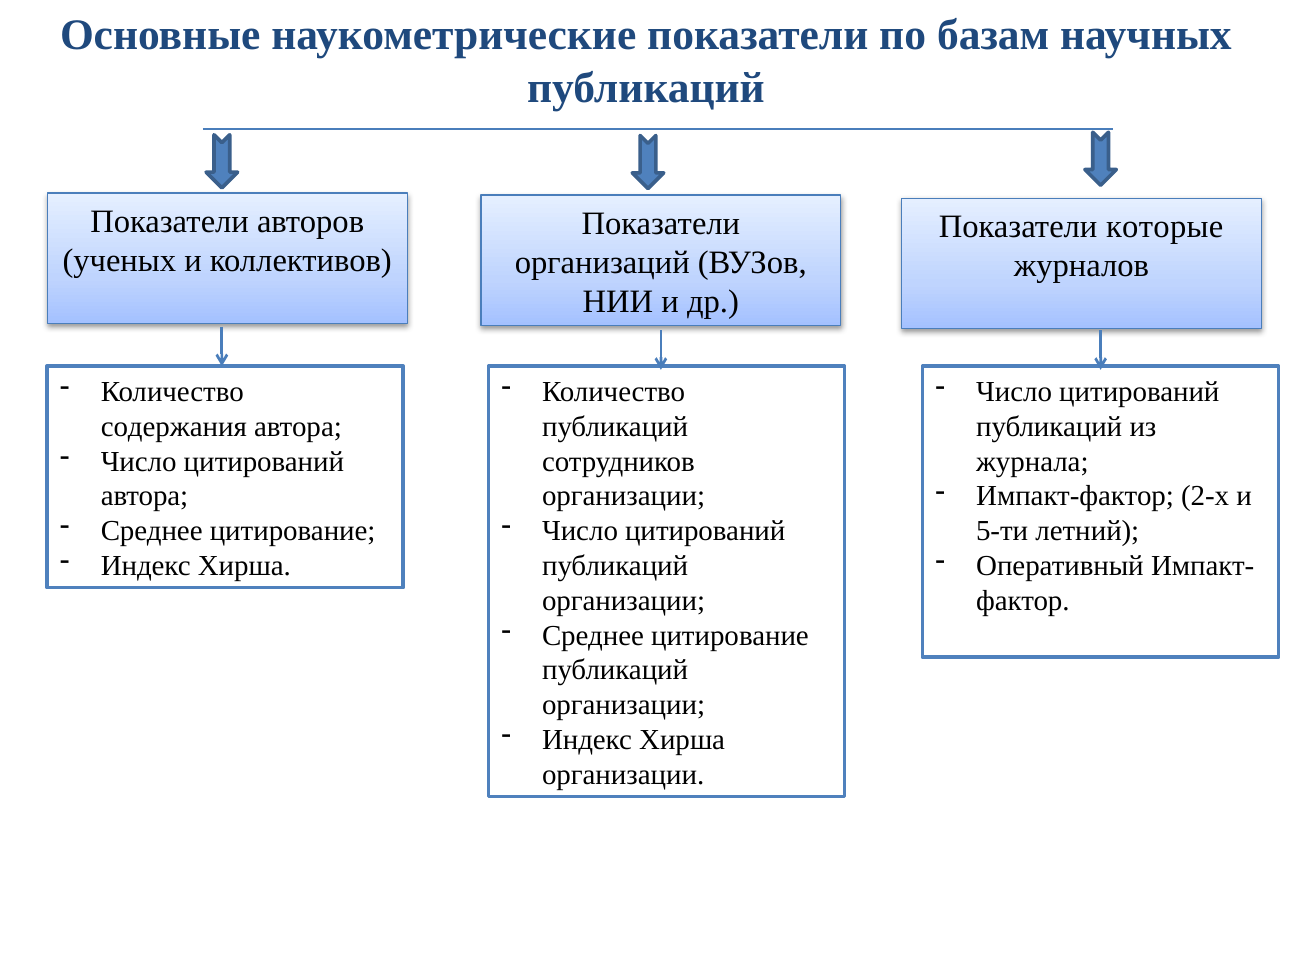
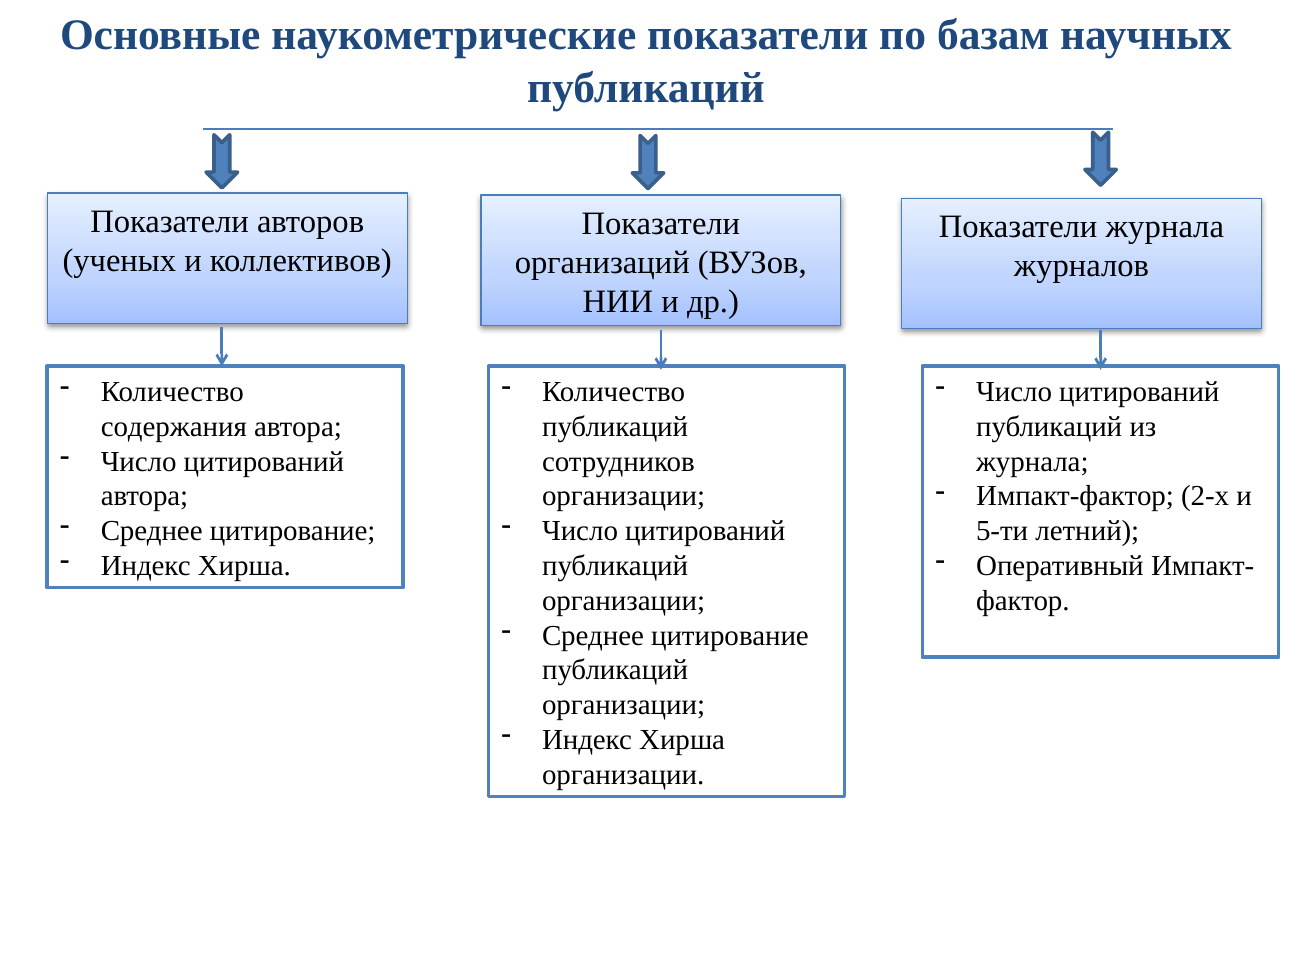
Показатели которые: которые -> журнала (1165, 227)
